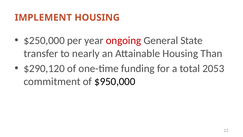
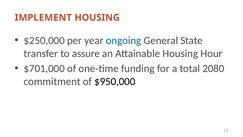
ongoing colour: red -> blue (124, 40)
nearly: nearly -> assure (86, 53)
Than: Than -> Hour (212, 53)
$290,120: $290,120 -> $701,000 (44, 68)
2053: 2053 -> 2080 (213, 68)
